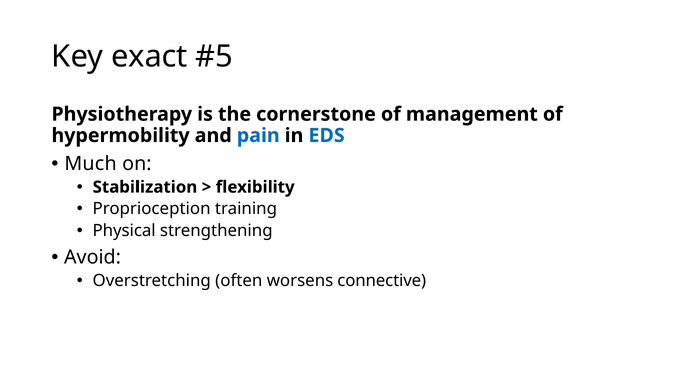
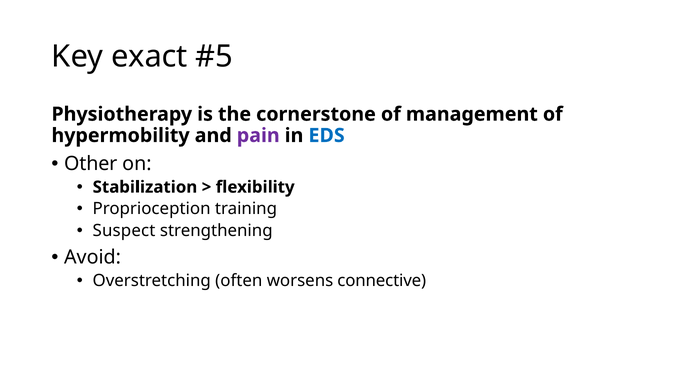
pain colour: blue -> purple (258, 135)
Much: Much -> Other (91, 164)
Physical: Physical -> Suspect (124, 230)
